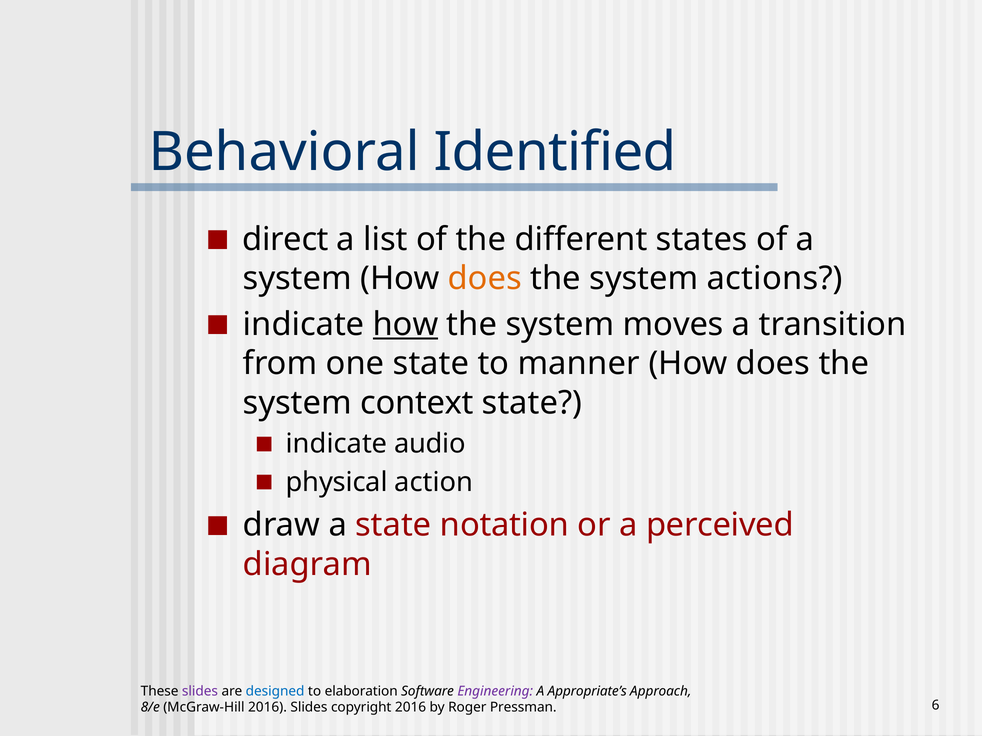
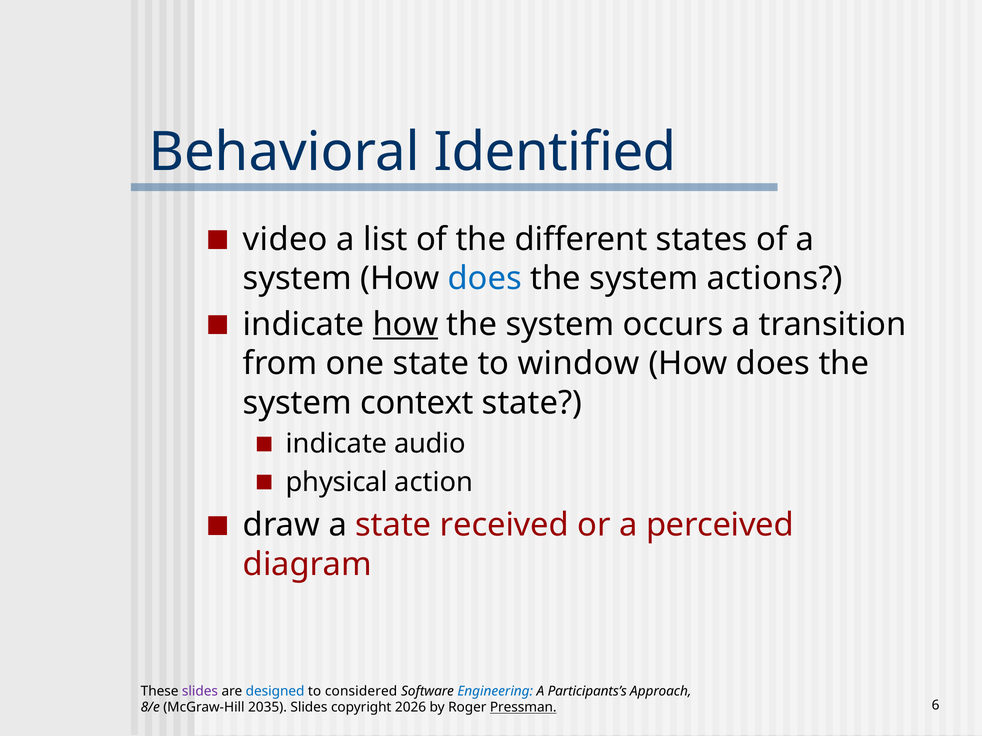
direct: direct -> video (285, 239)
does colour: orange -> blue (485, 279)
moves: moves -> occurs (673, 325)
manner: manner -> window (579, 364)
notation: notation -> received (504, 525)
elaboration: elaboration -> considered (361, 692)
Engineering colour: purple -> blue (495, 692)
Appropriate’s: Appropriate’s -> Participants’s (587, 692)
McGraw-Hill 2016: 2016 -> 2035 (268, 708)
copyright 2016: 2016 -> 2026 (411, 708)
Pressman underline: none -> present (523, 708)
